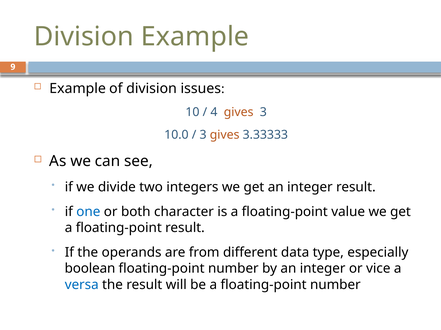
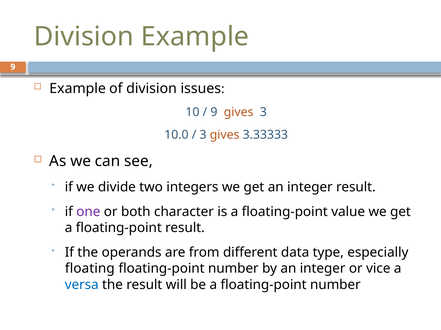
4: 4 -> 9 (214, 112)
one colour: blue -> purple (88, 212)
boolean: boolean -> floating (90, 269)
